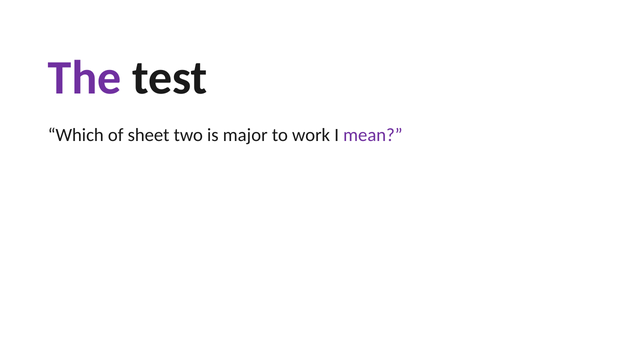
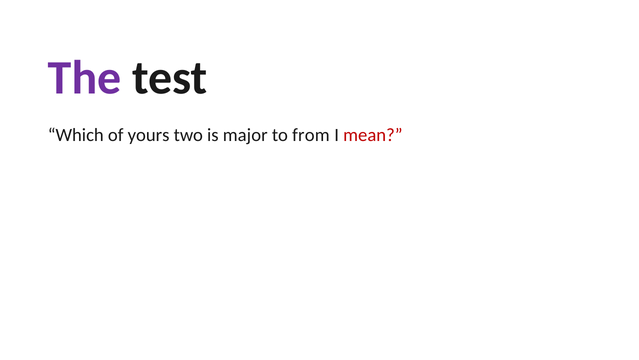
sheet: sheet -> yours (149, 135)
work: work -> from (311, 135)
mean colour: purple -> red (373, 135)
